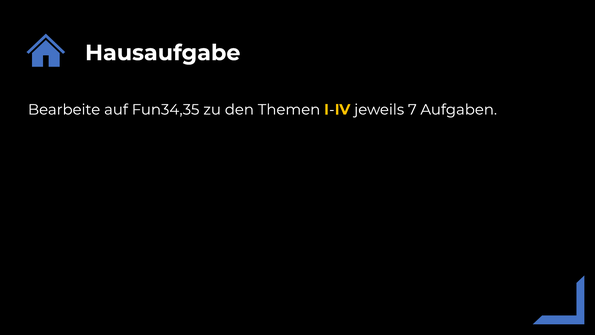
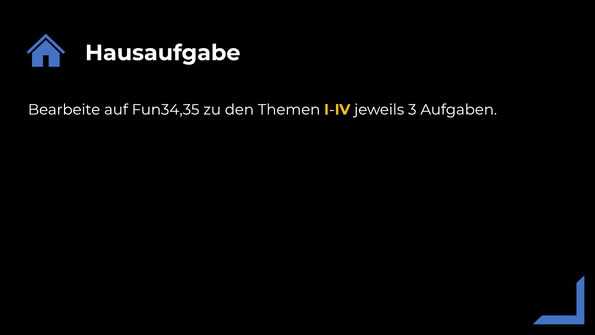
7: 7 -> 3 (412, 110)
